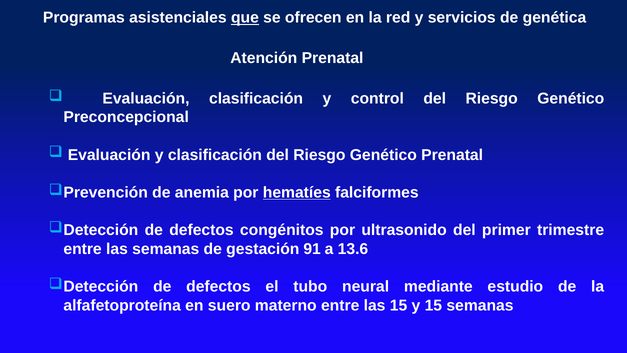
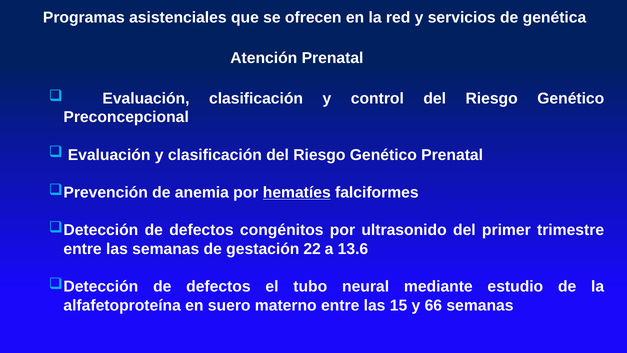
que underline: present -> none (245, 18)
91: 91 -> 22 (312, 249)
y 15: 15 -> 66 (433, 305)
